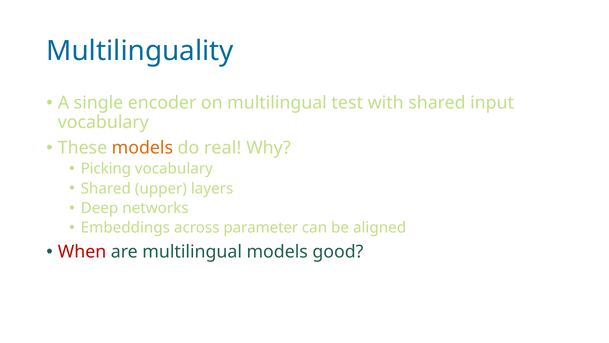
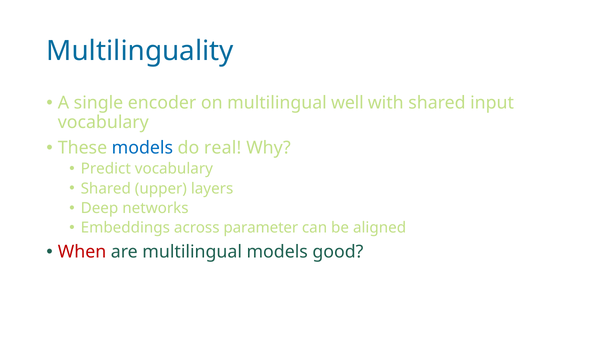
test: test -> well (347, 103)
models colour: orange -> blue (142, 148)
Picking: Picking -> Predict (106, 169)
